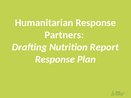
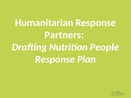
Report: Report -> People (104, 47)
